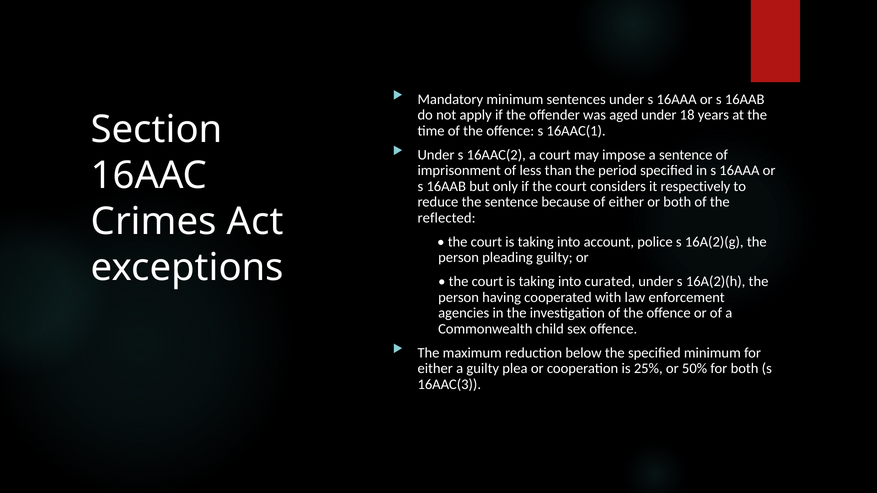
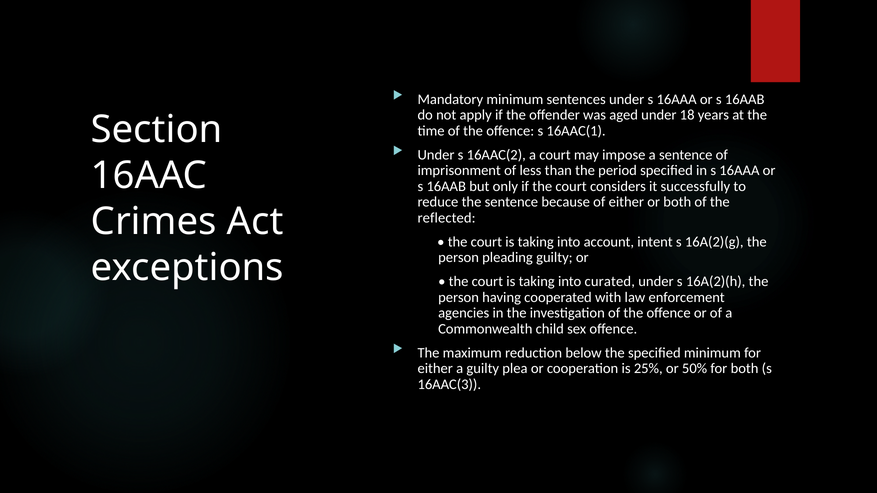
respectively: respectively -> successfully (695, 186)
police: police -> intent (655, 242)
